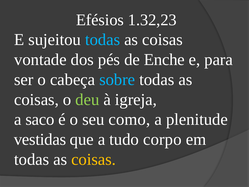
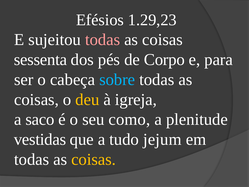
1.32,23: 1.32,23 -> 1.29,23 (152, 20)
todas colour: light blue -> pink (103, 40)
vontade: vontade -> sessenta (40, 60)
Enche: Enche -> Corpo (164, 60)
deu colour: light green -> yellow (87, 99)
corpo: corpo -> jejum (162, 139)
